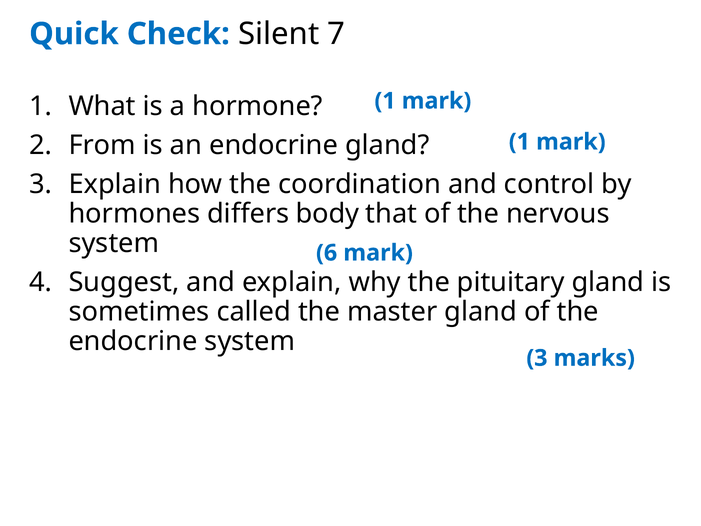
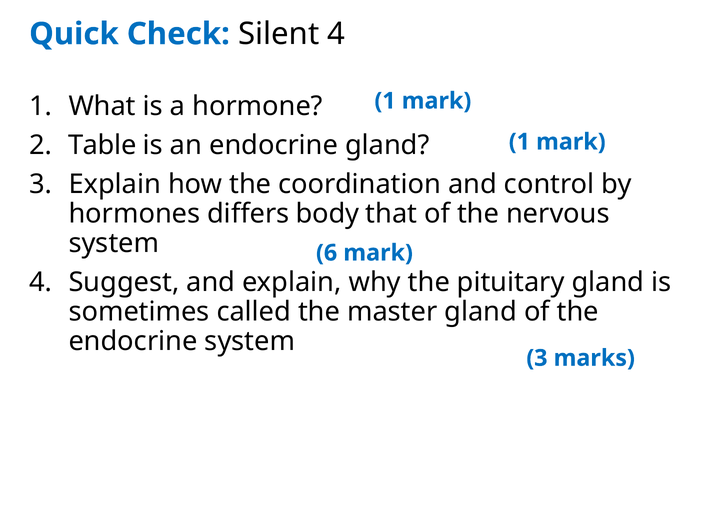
Silent 7: 7 -> 4 (336, 34)
From: From -> Table (102, 145)
